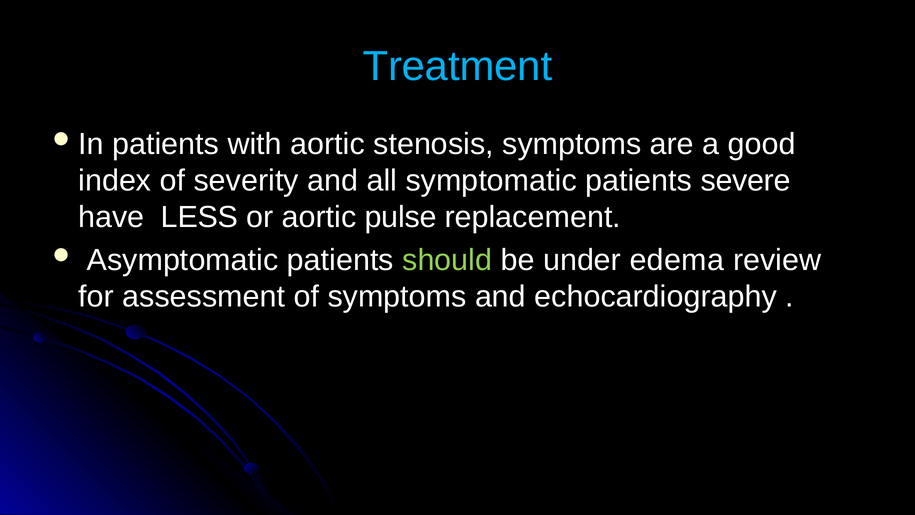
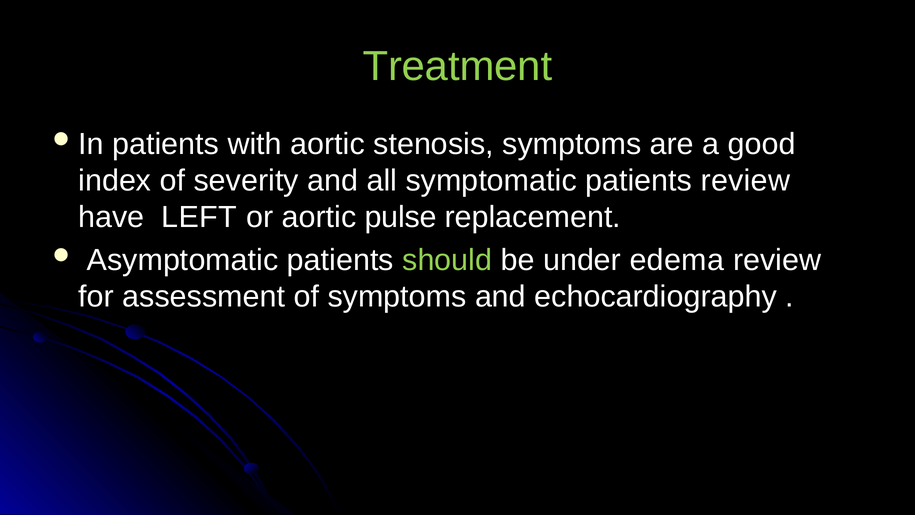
Treatment colour: light blue -> light green (457, 67)
patients severe: severe -> review (745, 181)
LESS: LESS -> LEFT (199, 217)
